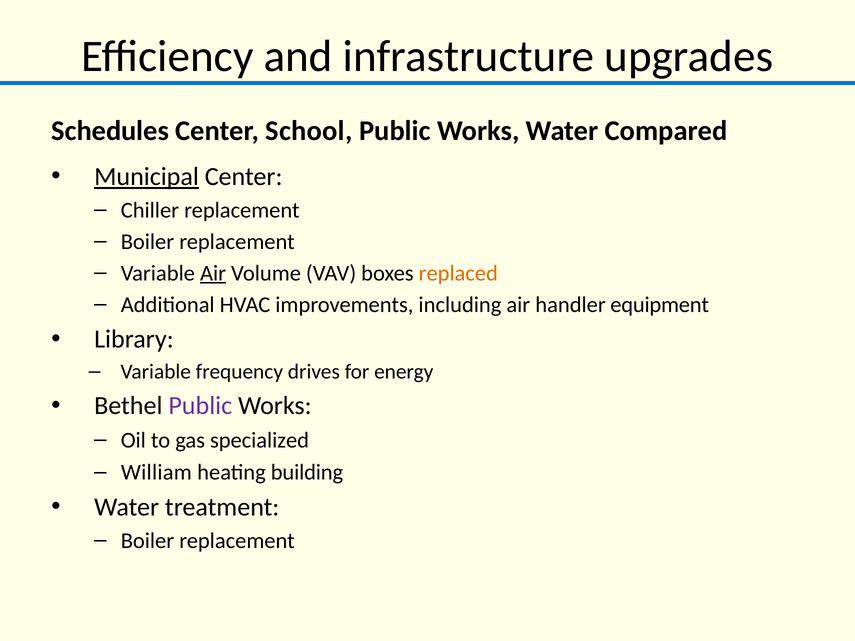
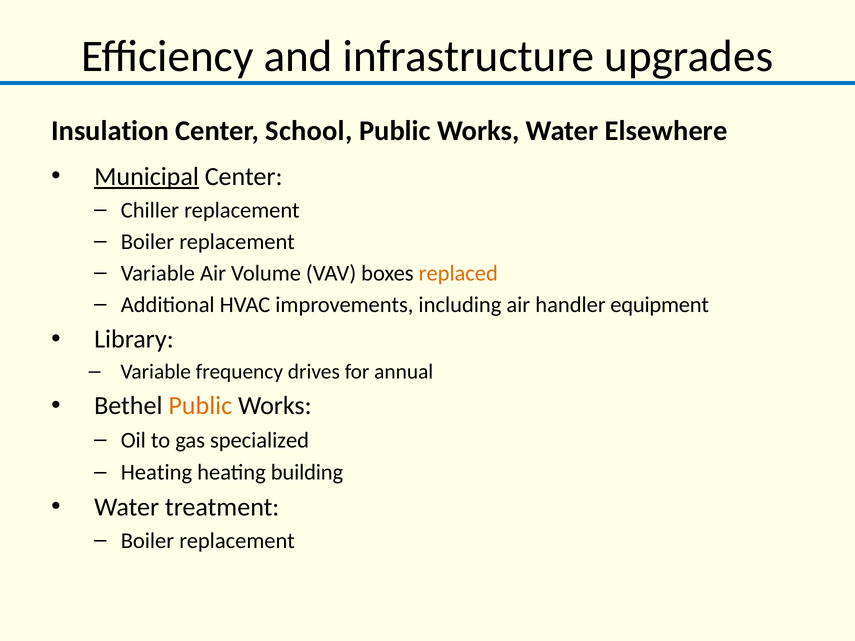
Schedules: Schedules -> Insulation (110, 131)
Compared: Compared -> Elsewhere (666, 131)
Air underline: present -> none (213, 273)
energy: energy -> annual (404, 372)
Public colour: purple -> orange (200, 406)
William: William -> Heating (156, 473)
